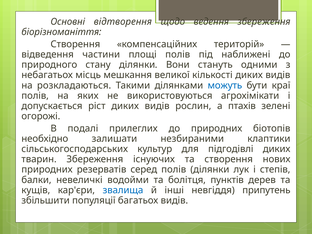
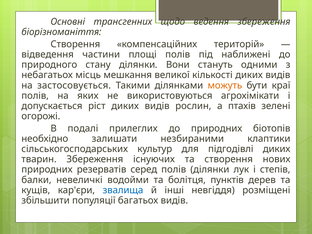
відтворення: відтворення -> трансгенних (123, 22)
розкладаються: розкладаються -> застосовується (74, 85)
можуть colour: blue -> orange (225, 85)
припутень: припутень -> розміщені (266, 190)
